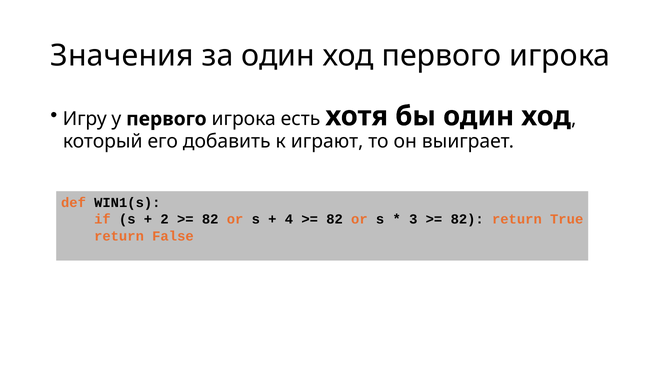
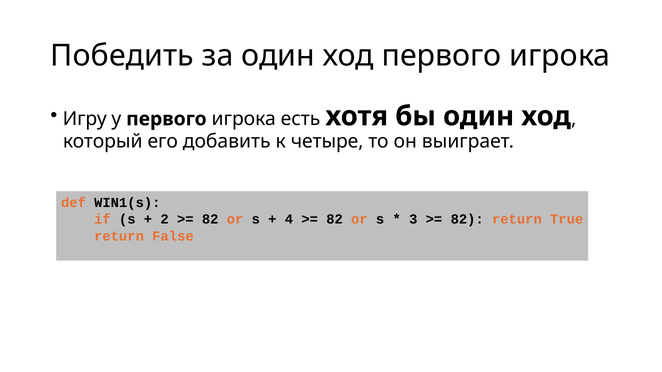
Значения: Значения -> Победить (122, 56)
играют: играют -> четыре (327, 142)
